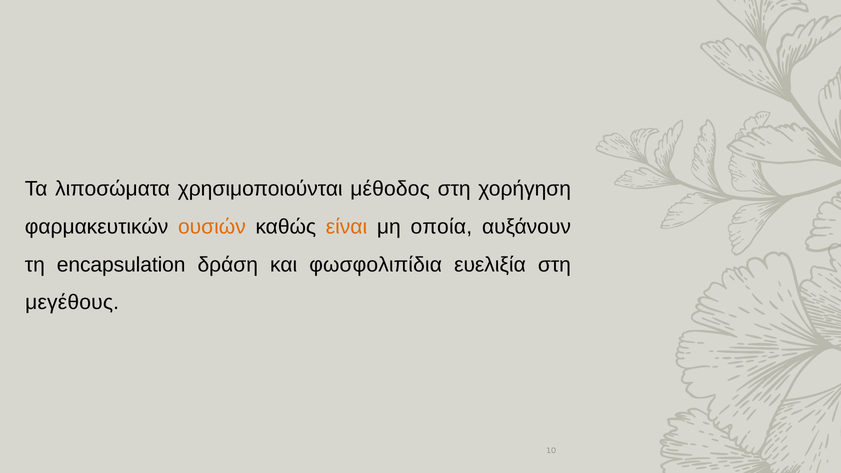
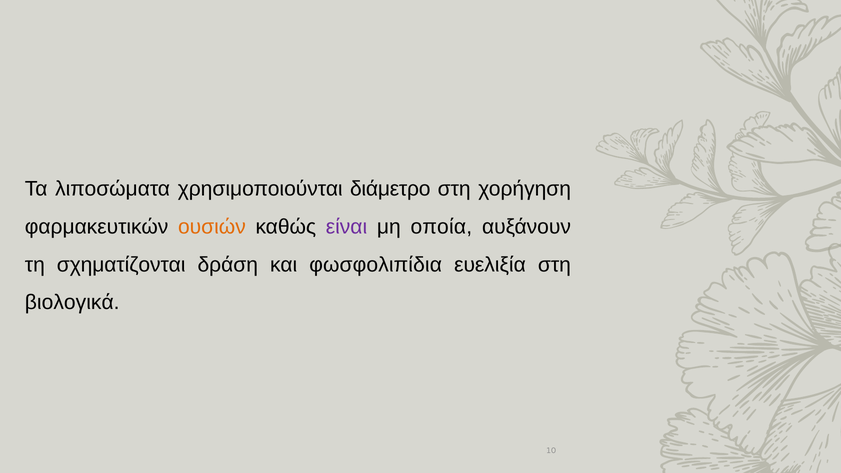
μέθοδος: μέθοδος -> διάμετρο (390, 189)
είναι colour: orange -> purple (346, 227)
encapsulation: encapsulation -> σχηματίζονται (121, 265)
μεγέθους: μεγέθους -> βιολογικά (72, 303)
